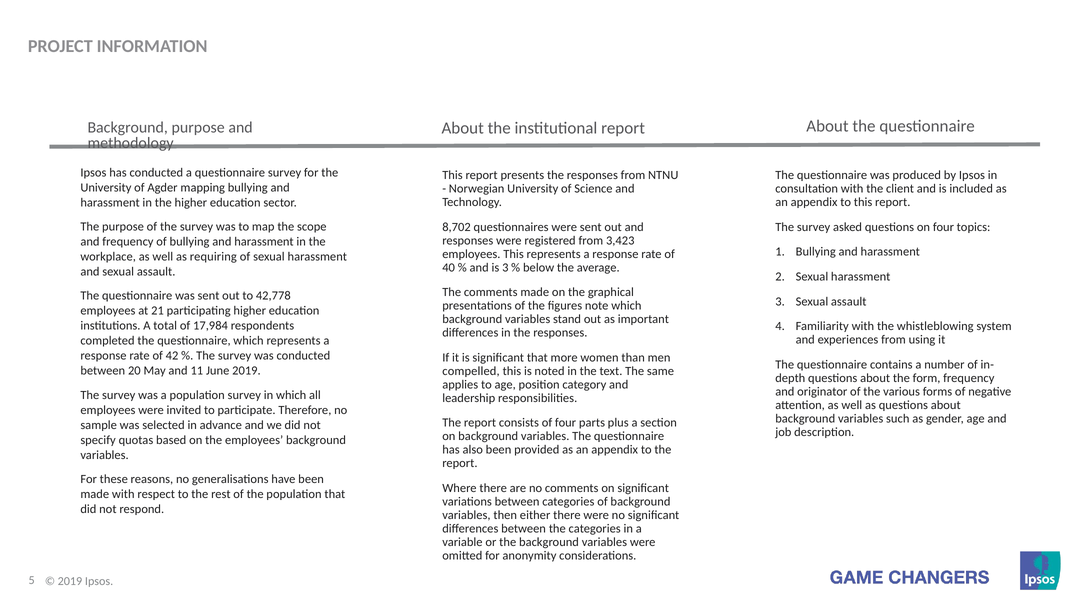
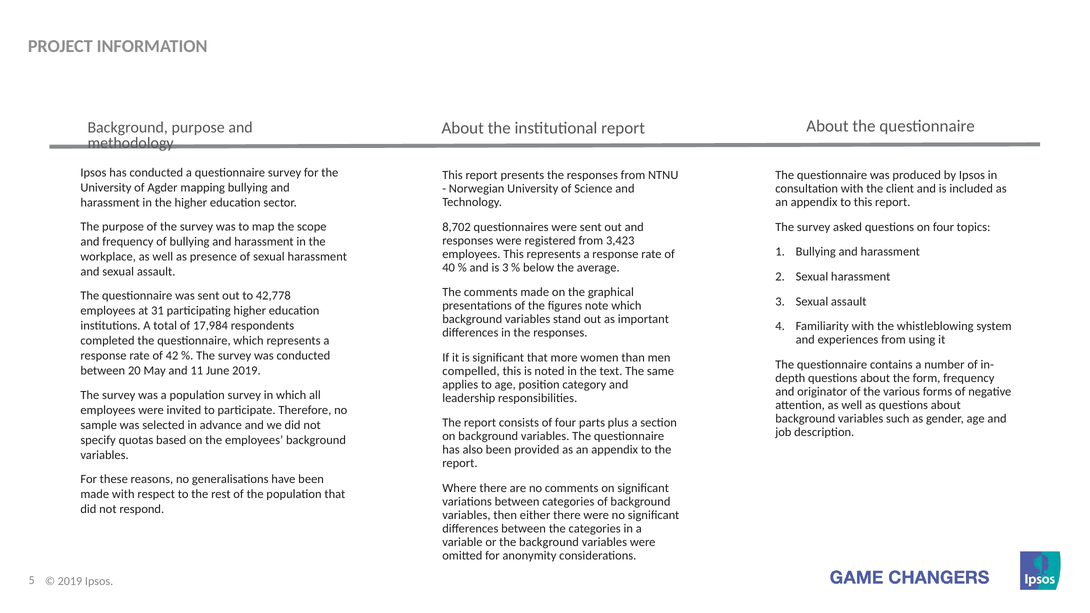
requiring: requiring -> presence (213, 257)
21: 21 -> 31 (158, 311)
